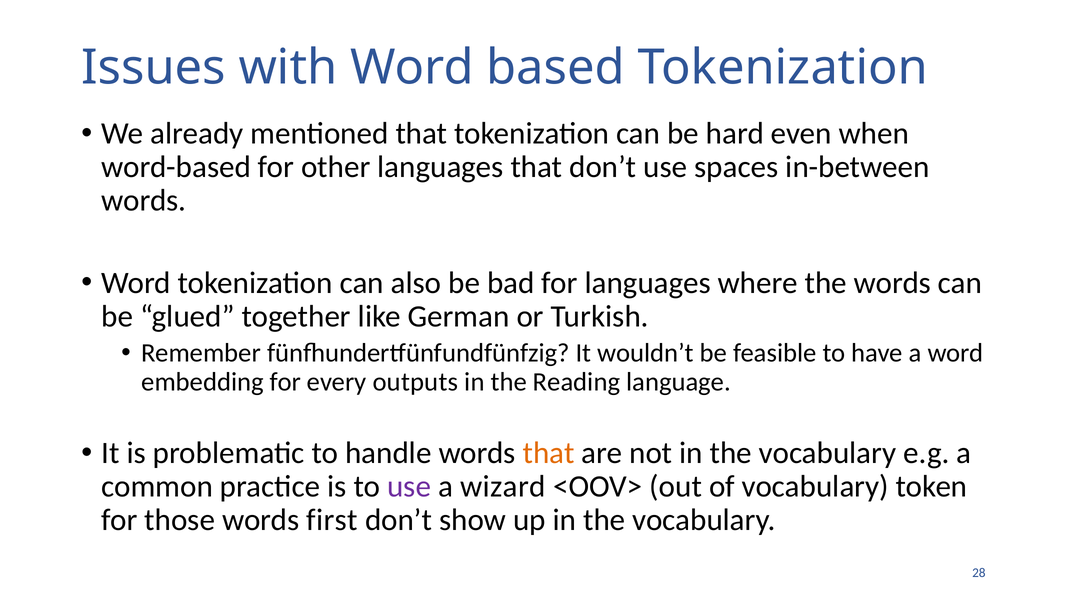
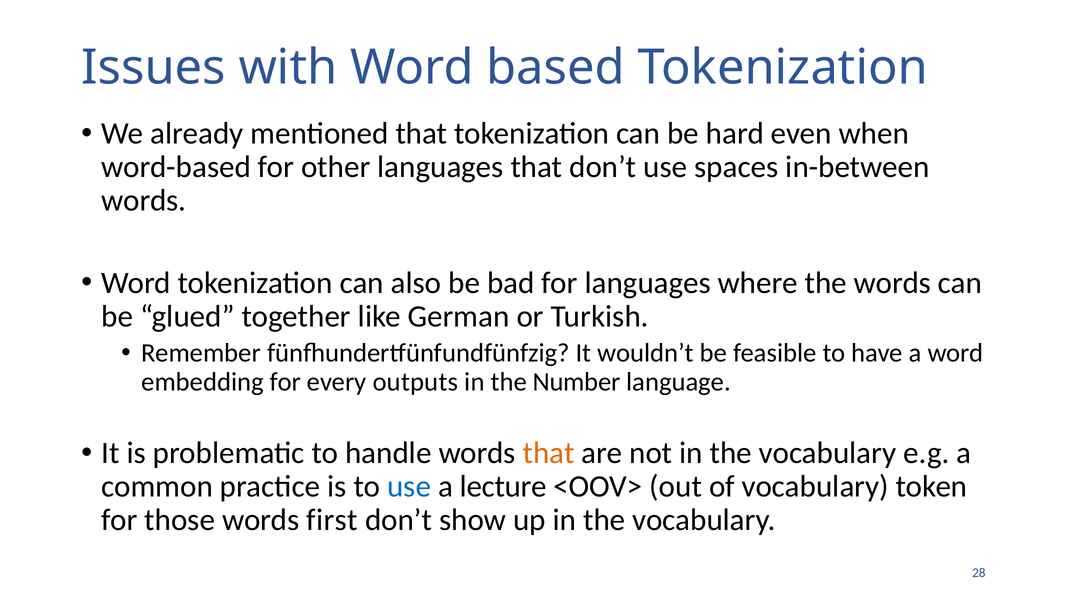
Reading: Reading -> Number (577, 382)
use colour: purple -> blue (409, 487)
wizard: wizard -> lecture (503, 487)
